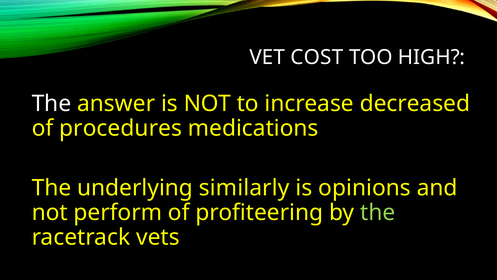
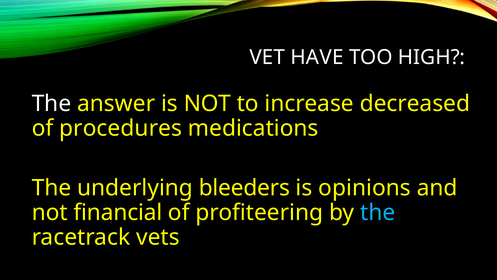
COST: COST -> HAVE (317, 57)
similarly: similarly -> bleeders (244, 188)
perform: perform -> financial (118, 212)
the colour: light green -> light blue (378, 212)
